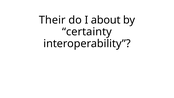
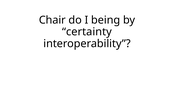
Their: Their -> Chair (52, 20)
about: about -> being (106, 20)
